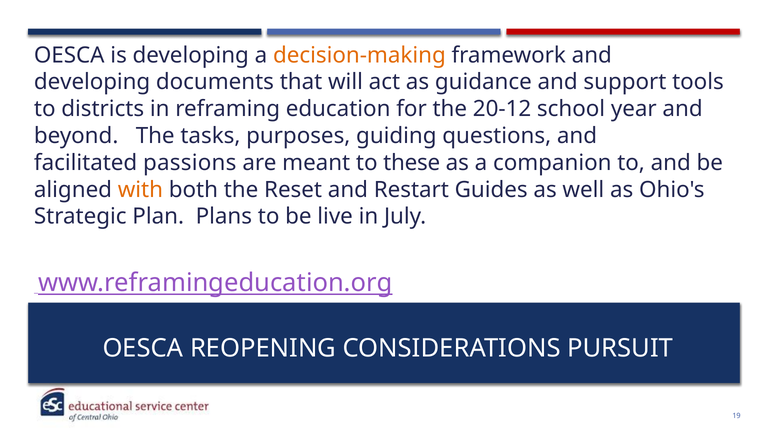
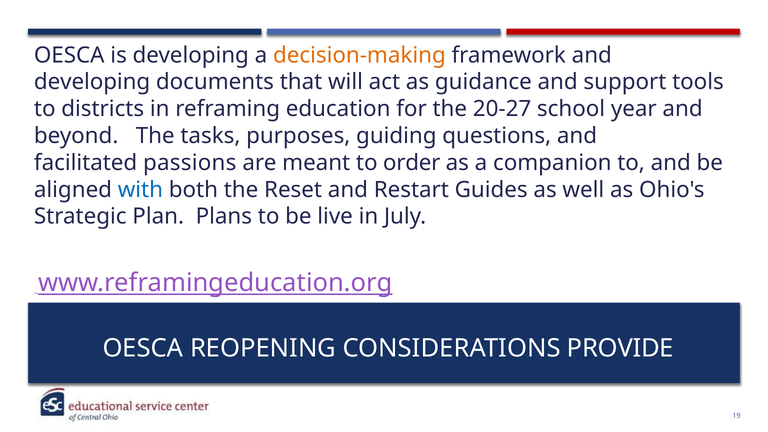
20-12: 20-12 -> 20-27 (502, 109)
these: these -> order (412, 163)
with colour: orange -> blue (140, 190)
PURSUIT: PURSUIT -> PROVIDE (620, 348)
